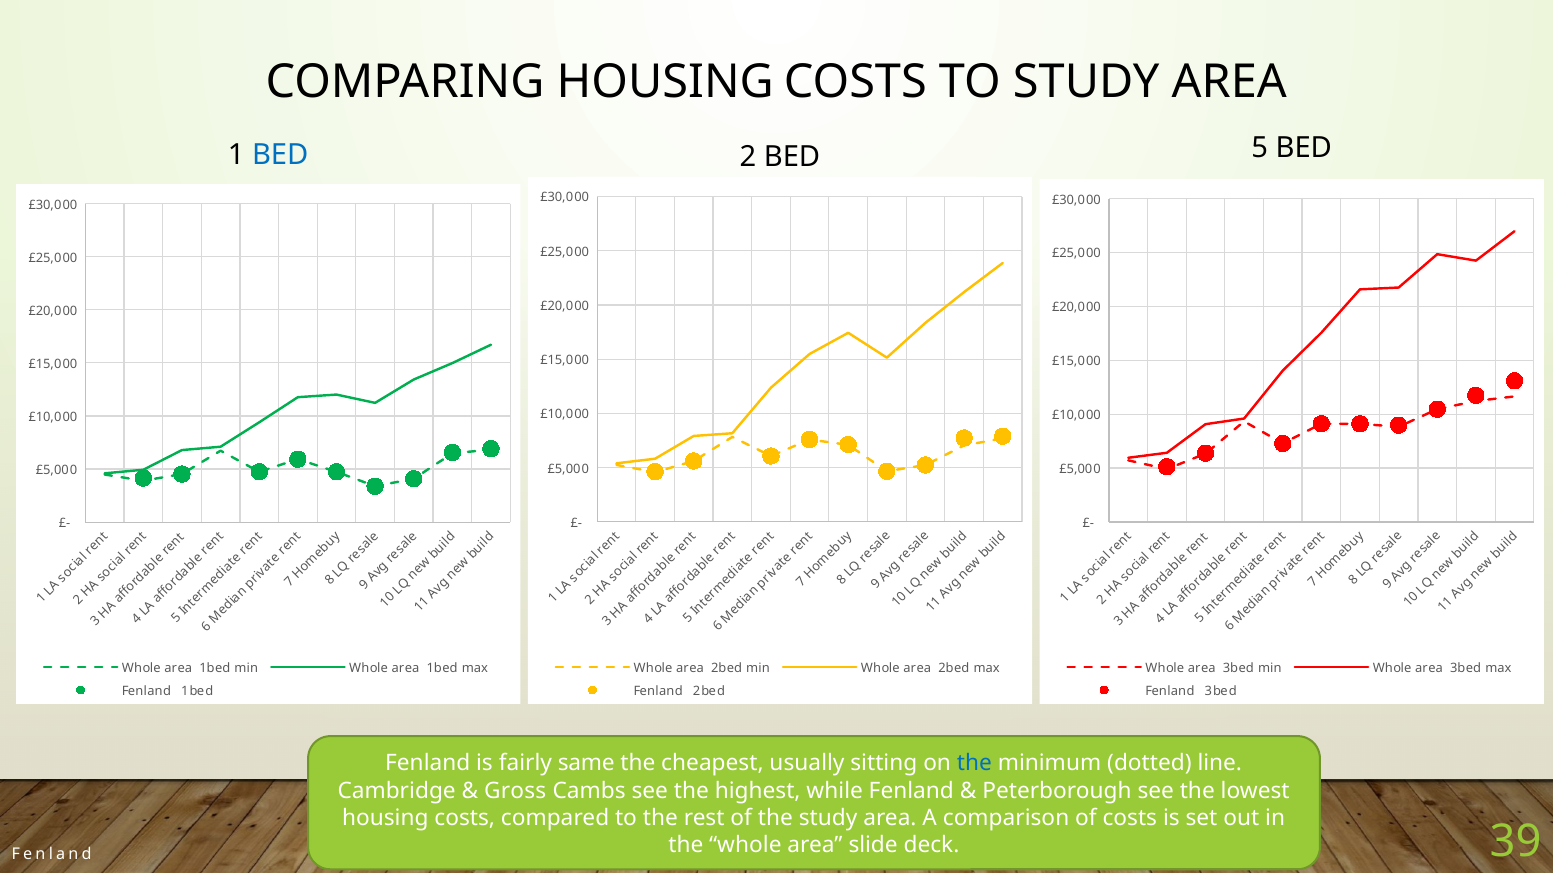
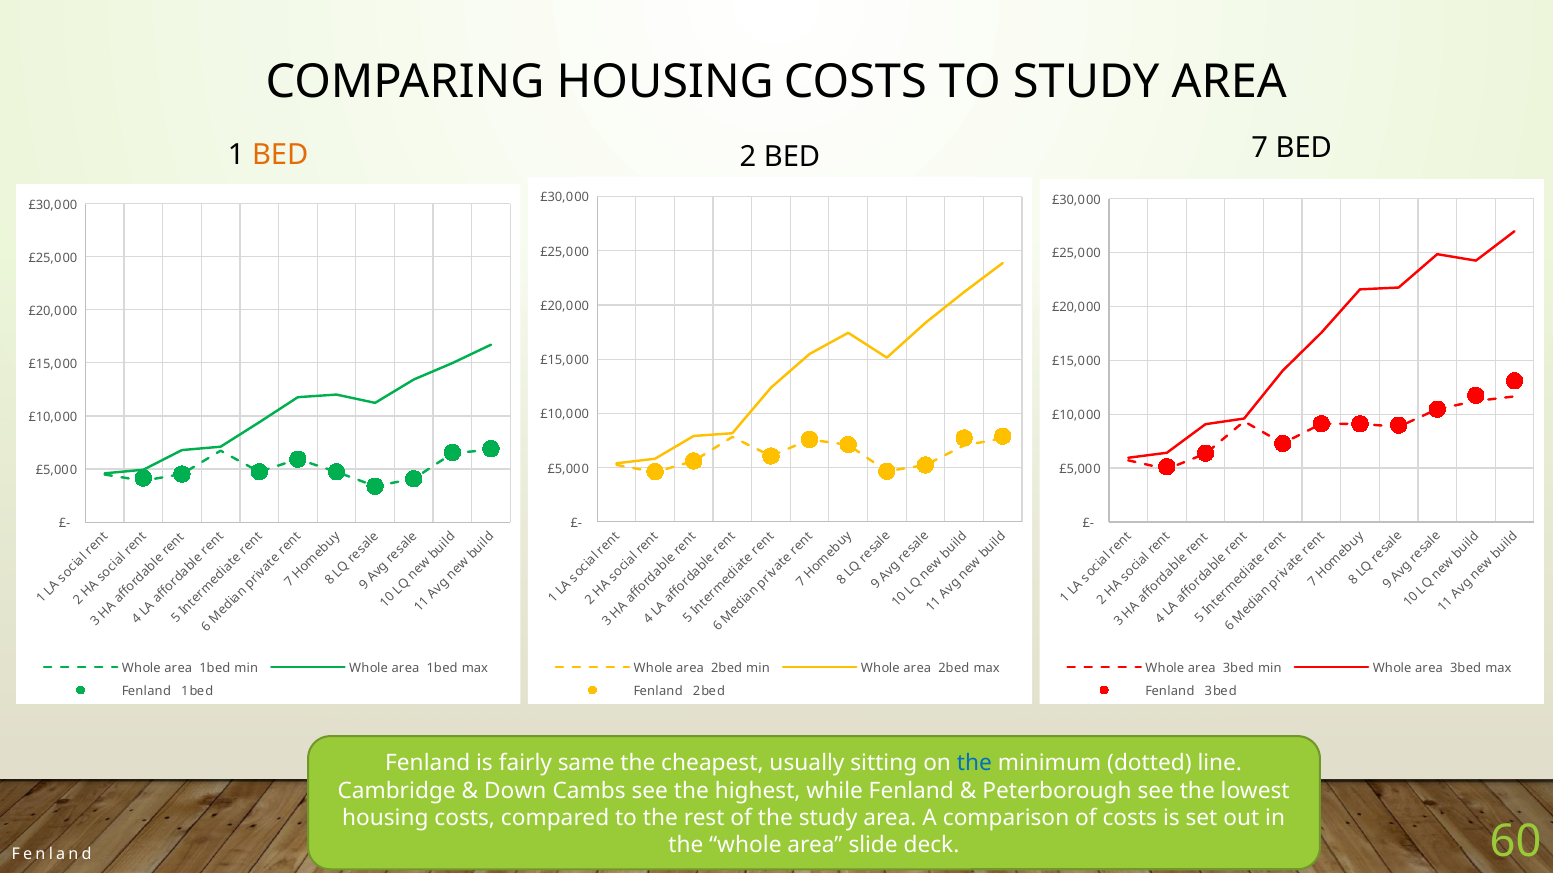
BED colour: blue -> orange (280, 155)
BED 5: 5 -> 7 (1260, 148)
Gross: Gross -> Down (515, 791)
39: 39 -> 60 (1516, 842)
